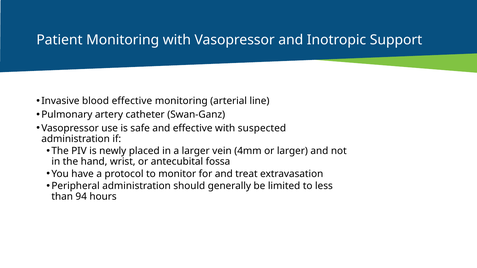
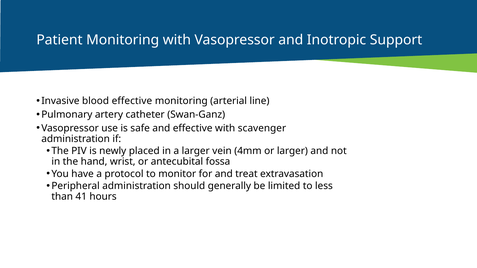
suspected: suspected -> scavenger (262, 128)
94: 94 -> 41 (81, 197)
